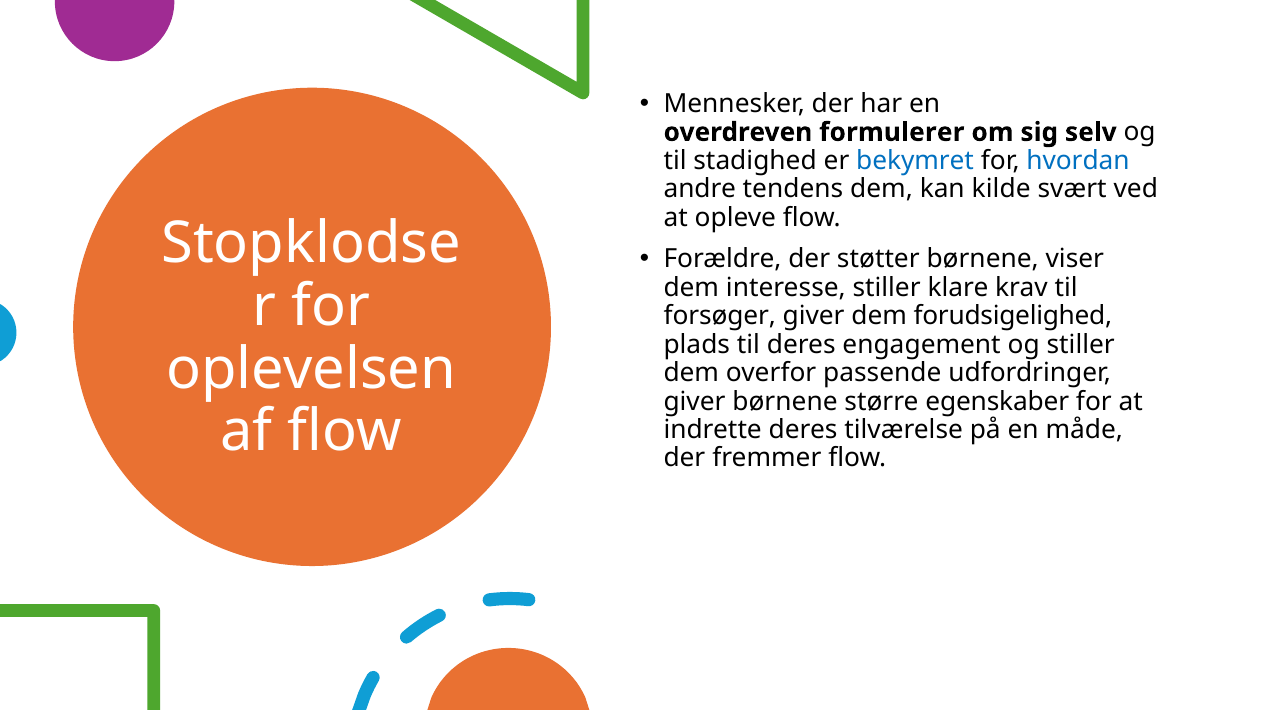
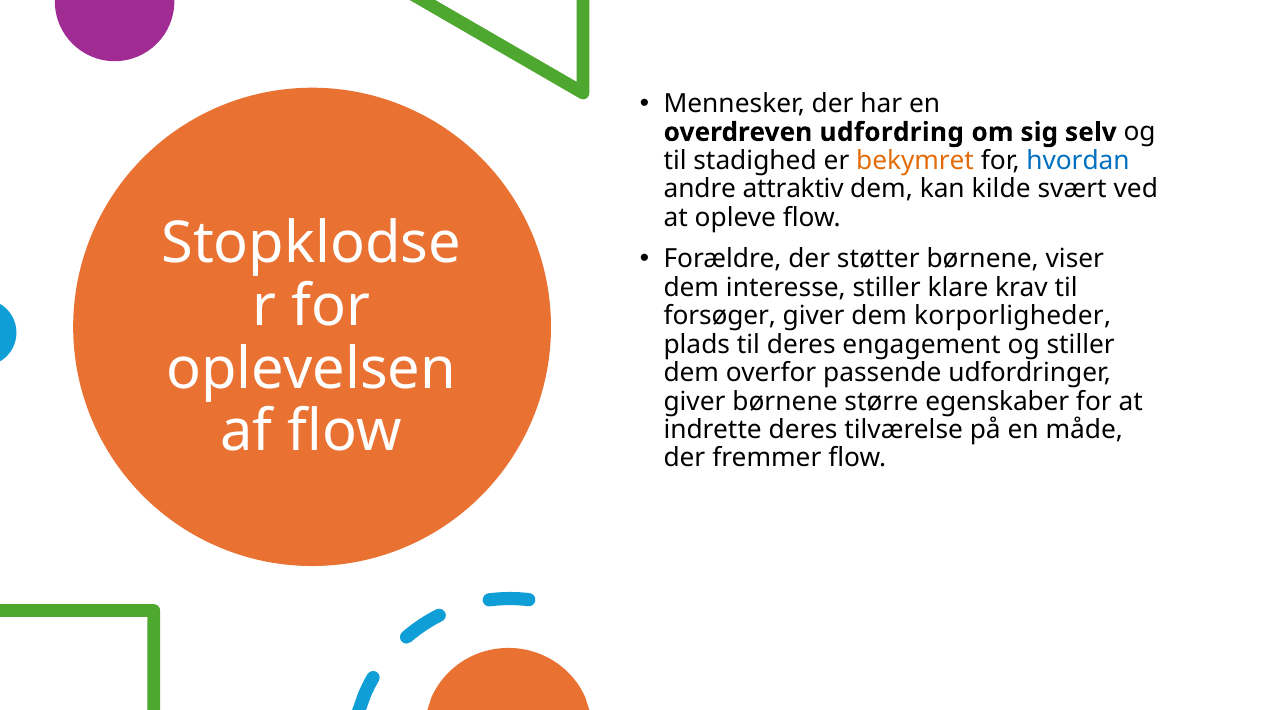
formulerer: formulerer -> udfordring (892, 132)
bekymret colour: blue -> orange (915, 161)
tendens: tendens -> attraktiv (793, 189)
forudsigelighed: forudsigelighed -> korporligheder (1013, 316)
